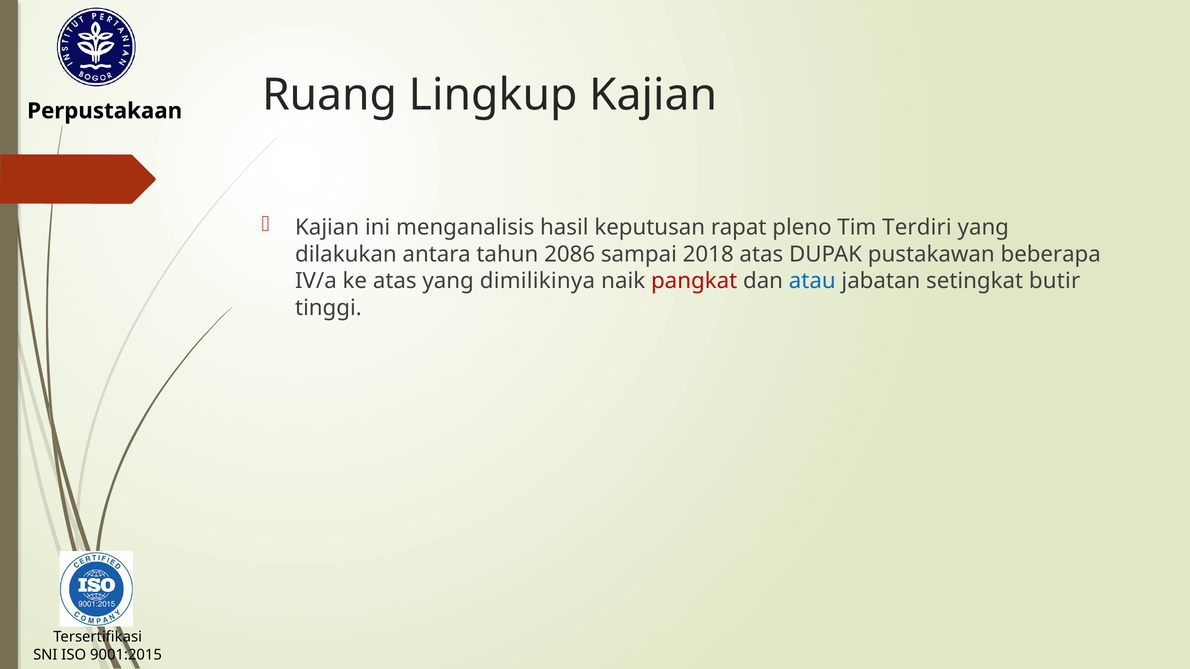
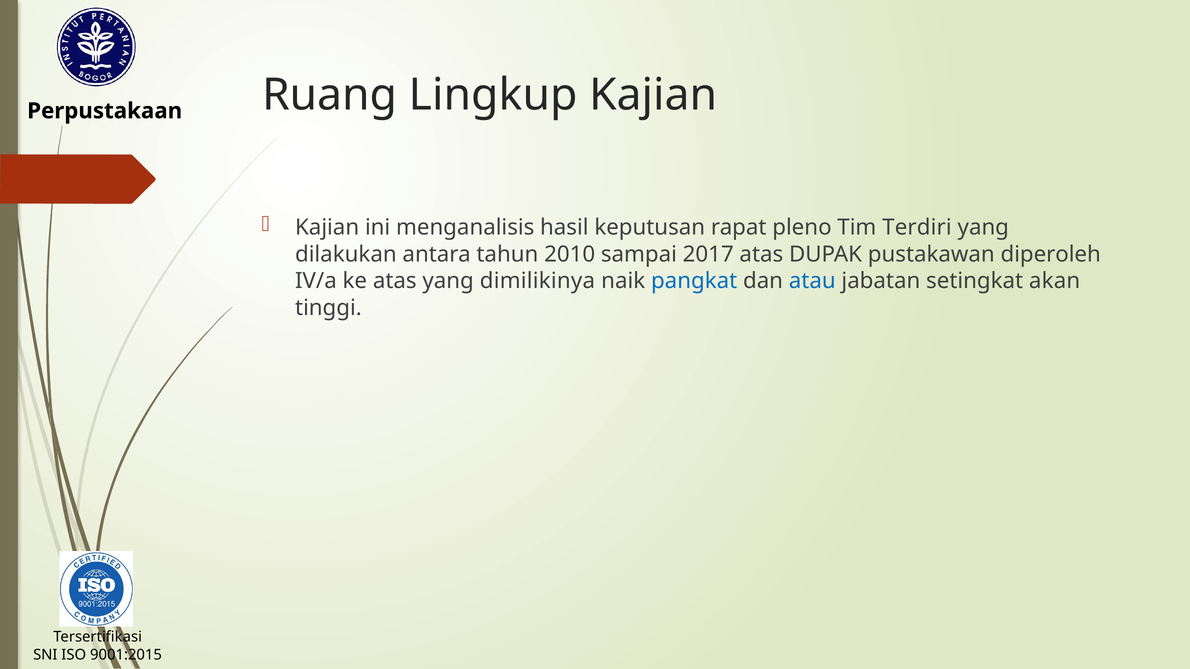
2086: 2086 -> 2010 (570, 254)
2018: 2018 -> 2017 (708, 254)
beberapa: beberapa -> diperoleh (1051, 254)
pangkat colour: red -> blue (694, 281)
butir: butir -> akan (1055, 281)
